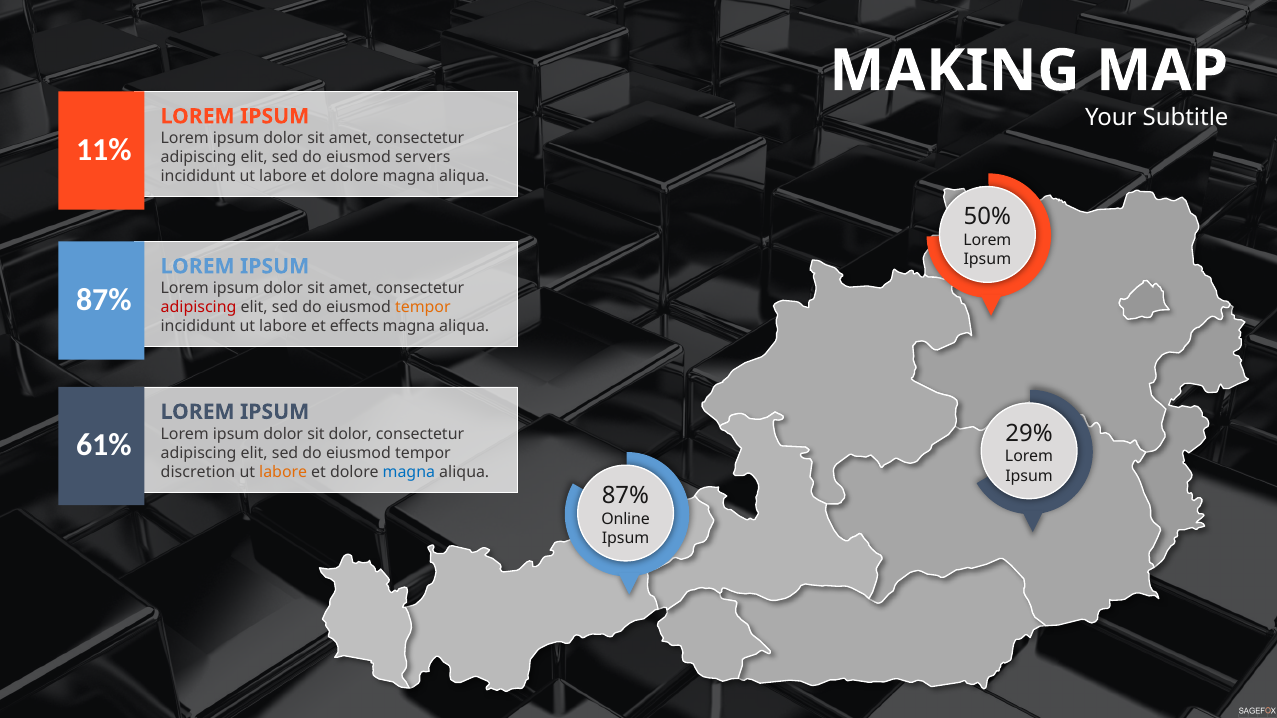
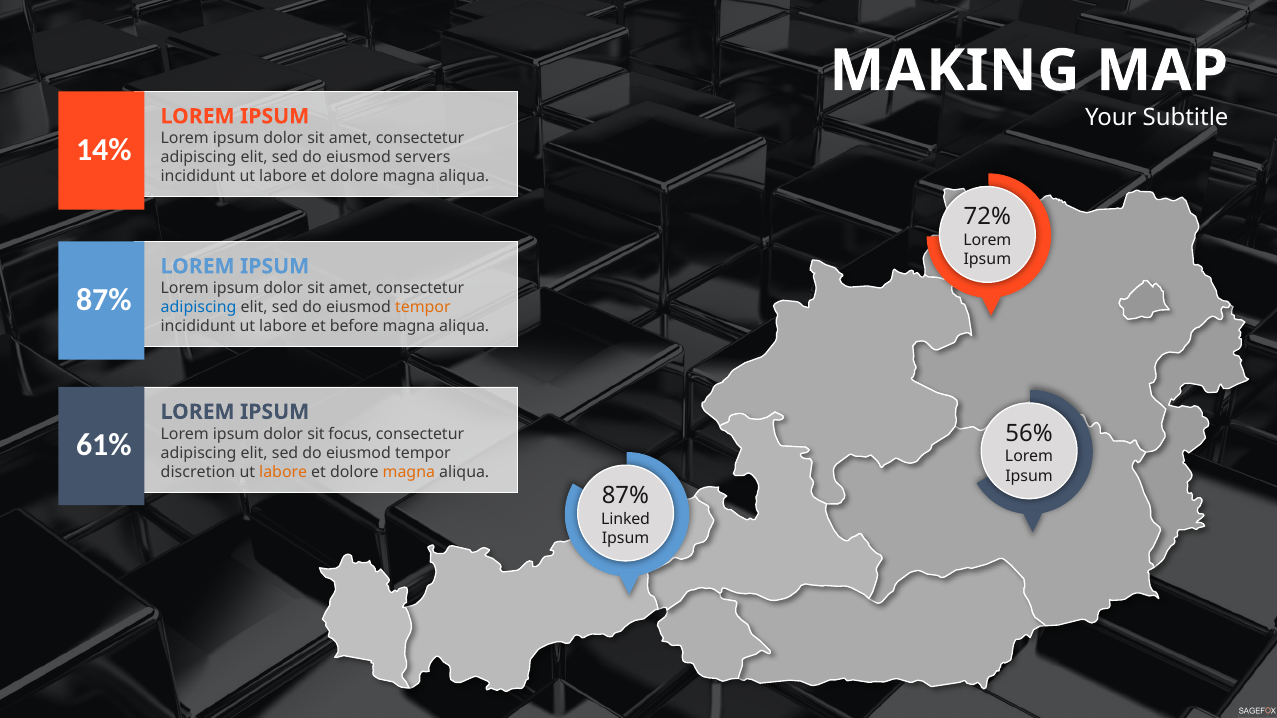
11%: 11% -> 14% (104, 150)
50%: 50% -> 72% (987, 217)
adipiscing colour: red -> blue (199, 308)
effects: effects -> before (354, 327)
29%: 29% -> 56% (1029, 433)
sit dolor: dolor -> focus (350, 434)
magna colour: blue -> orange (409, 472)
Online: Online -> Linked (626, 519)
